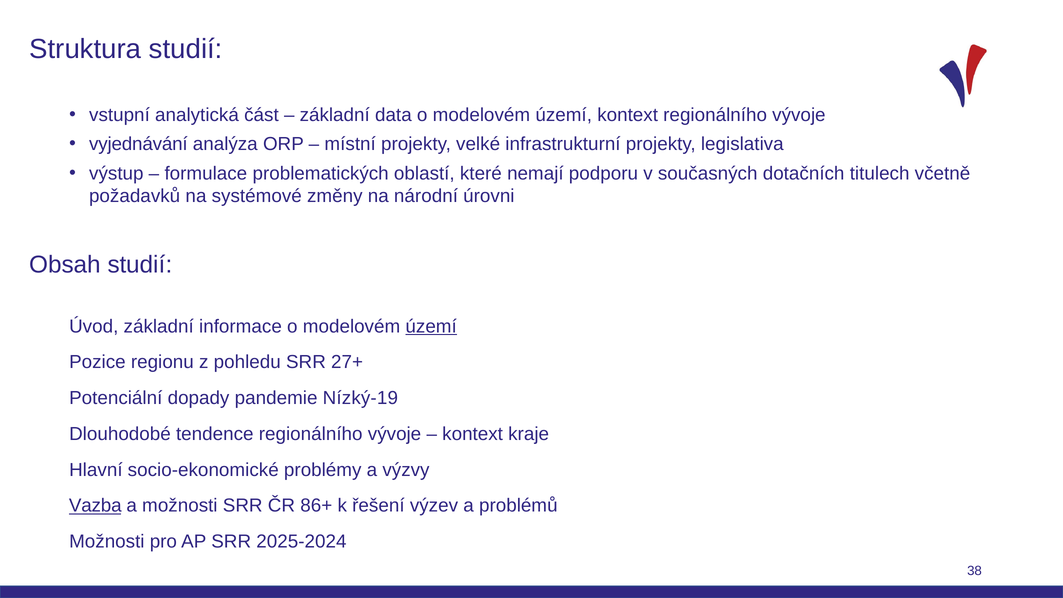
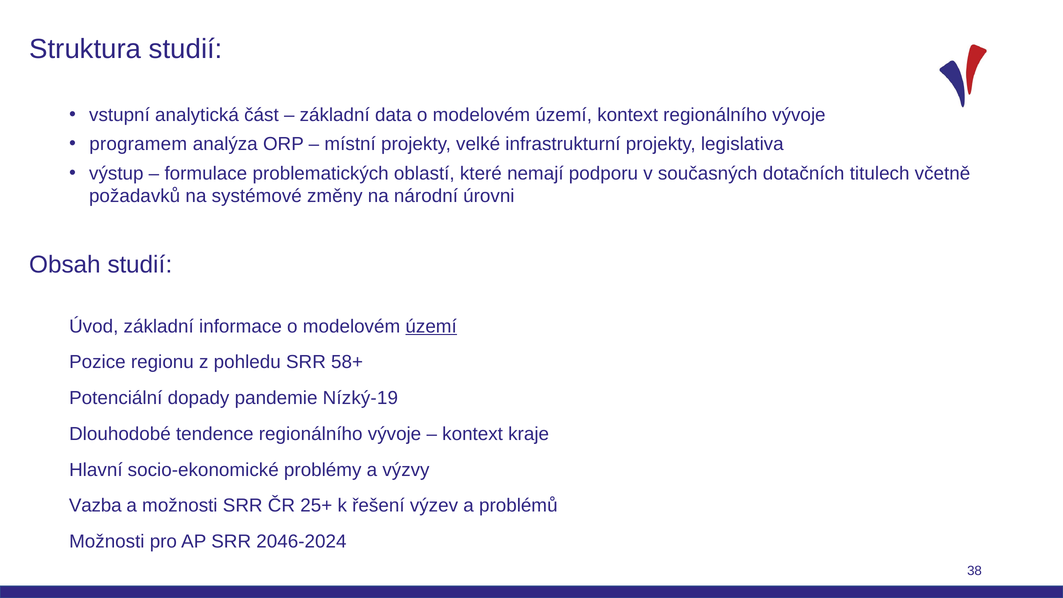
vyjednávání: vyjednávání -> programem (138, 144)
27+: 27+ -> 58+ (347, 362)
Vazba underline: present -> none (95, 506)
86+: 86+ -> 25+ (316, 506)
2025-2024: 2025-2024 -> 2046-2024 (301, 542)
